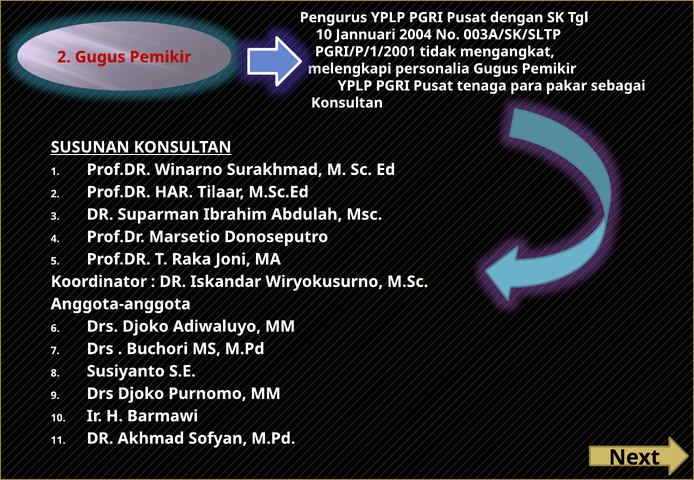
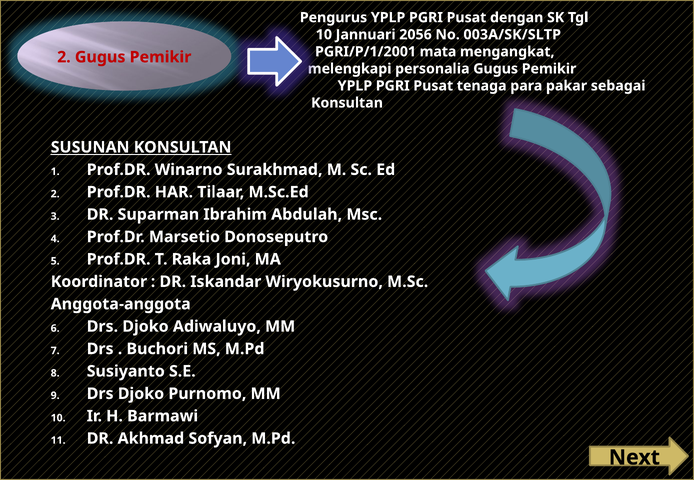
2004: 2004 -> 2056 (416, 35)
tidak: tidak -> mata (438, 52)
